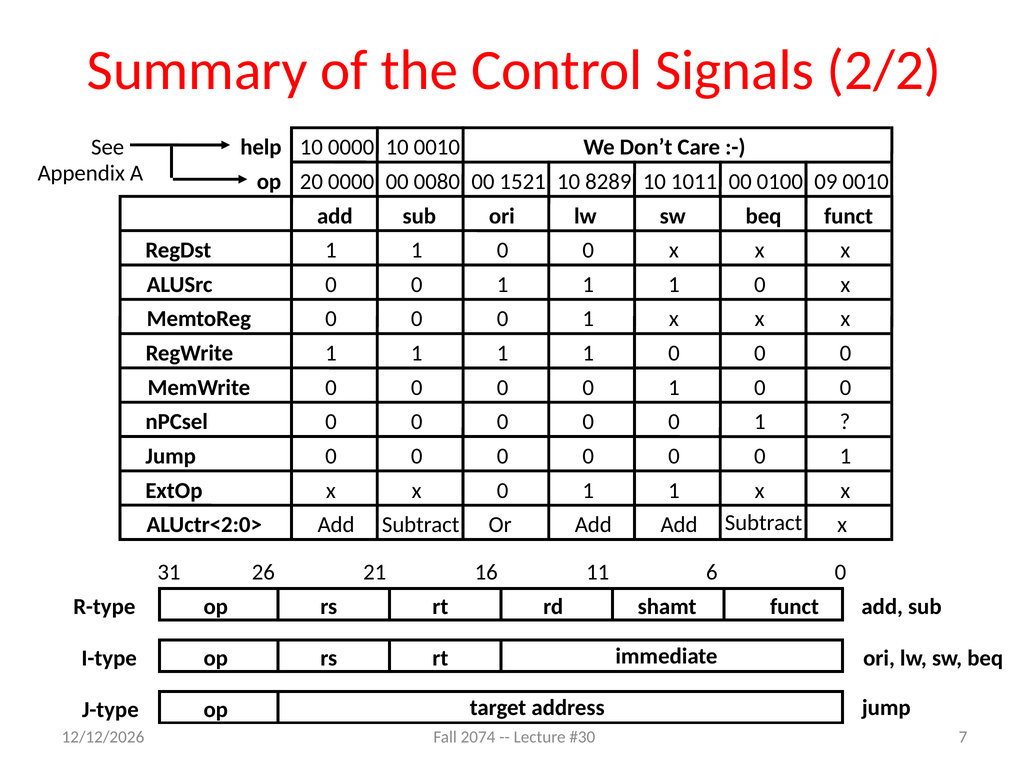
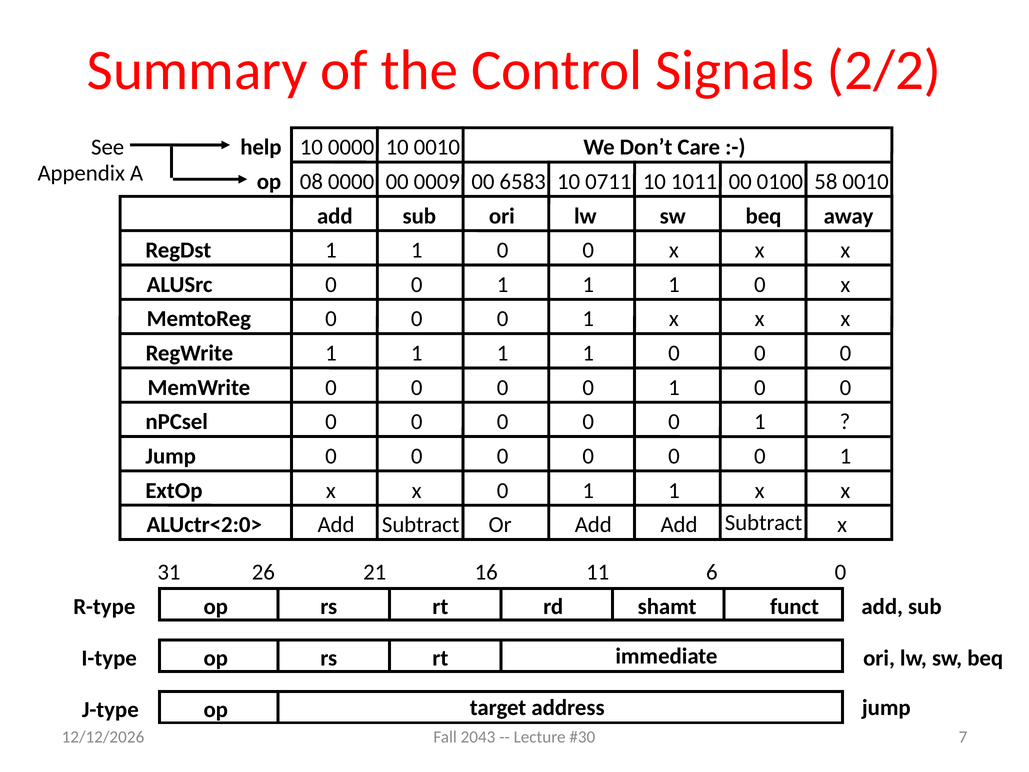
20: 20 -> 08 (311, 182)
0080: 0080 -> 0009 (437, 182)
1521: 1521 -> 6583 (523, 182)
8289: 8289 -> 0711 (608, 182)
09: 09 -> 58 (826, 182)
beq funct: funct -> away (849, 216)
2074: 2074 -> 2043 (478, 737)
